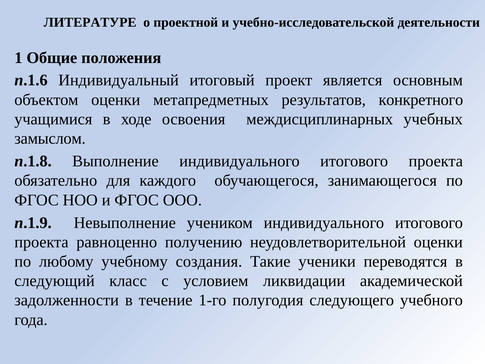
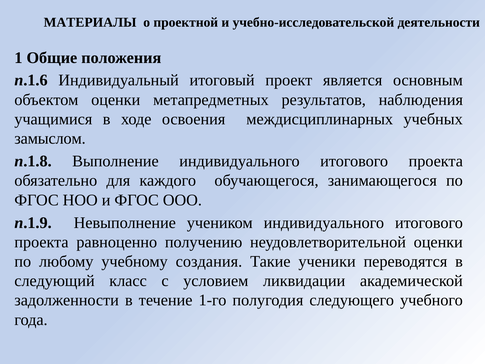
ЛИТЕРАТУРЕ: ЛИТЕРАТУРЕ -> МАТЕРИАЛЫ (90, 22)
конкретного: конкретного -> наблюдения (421, 100)
